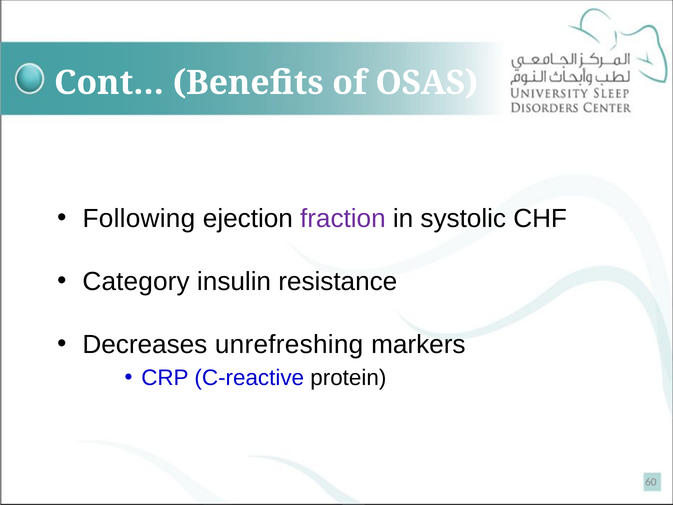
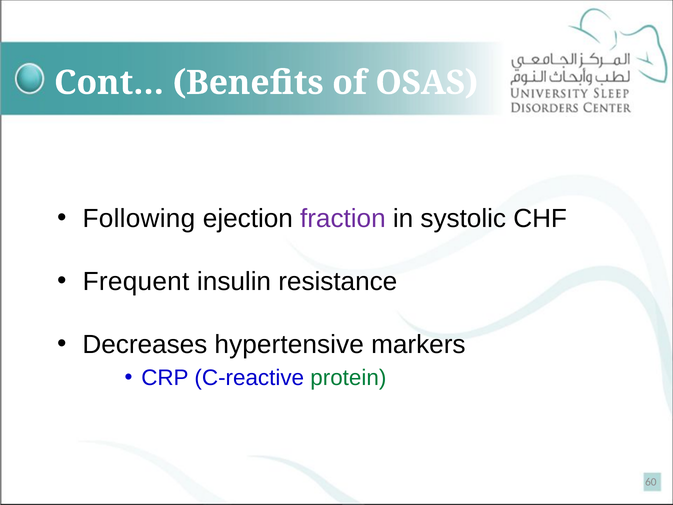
Category: Category -> Frequent (136, 281)
unrefreshing: unrefreshing -> hypertensive (289, 344)
protein colour: black -> green (348, 378)
